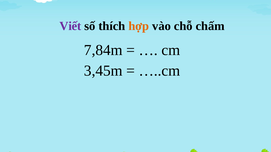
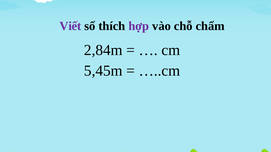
hợp colour: orange -> purple (139, 26)
7,84m: 7,84m -> 2,84m (103, 50)
3,45m: 3,45m -> 5,45m (103, 71)
